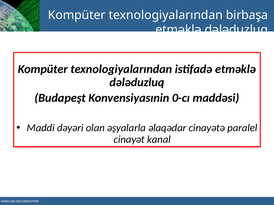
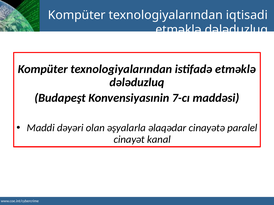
birbaşa: birbaşa -> iqtisadi (247, 15)
0-cı: 0-cı -> 7-cı (181, 98)
